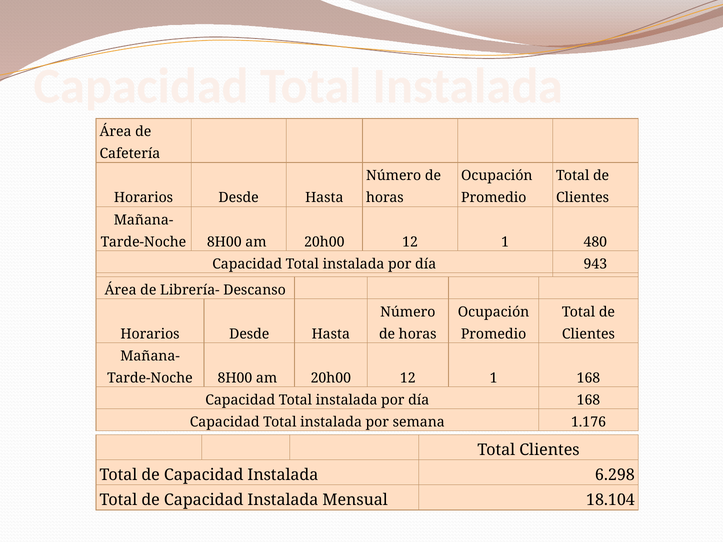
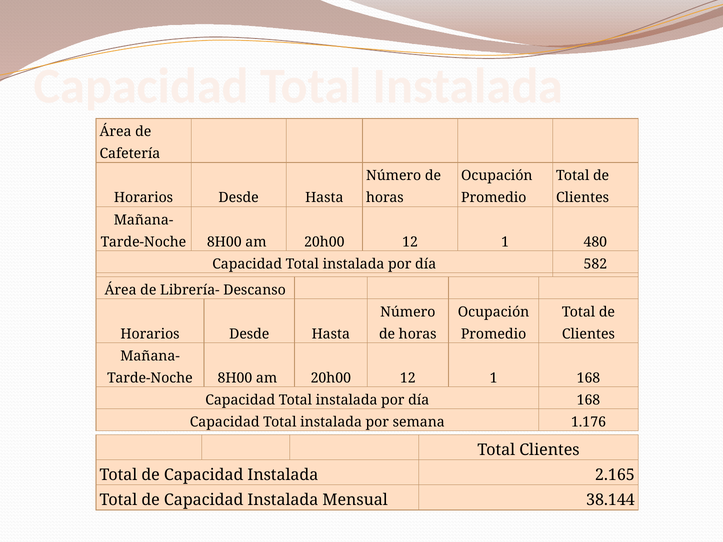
943: 943 -> 582 (595, 264)
6.298: 6.298 -> 2.165 (615, 475)
18.104: 18.104 -> 38.144 (610, 500)
